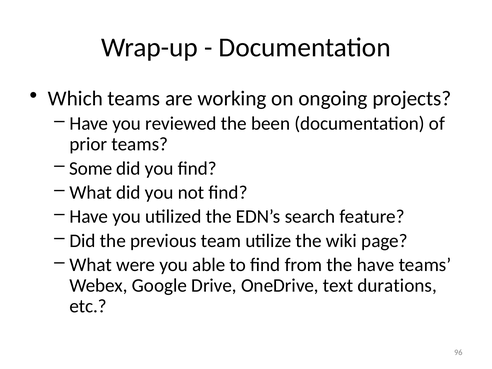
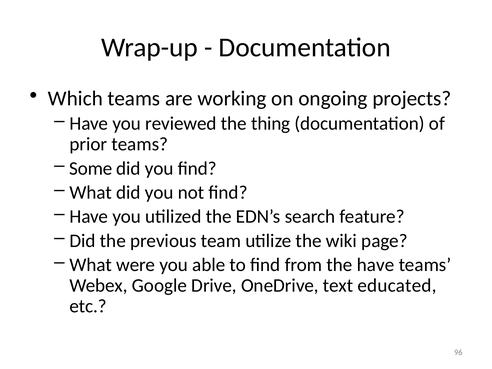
been: been -> thing (271, 124)
durations: durations -> educated (397, 286)
